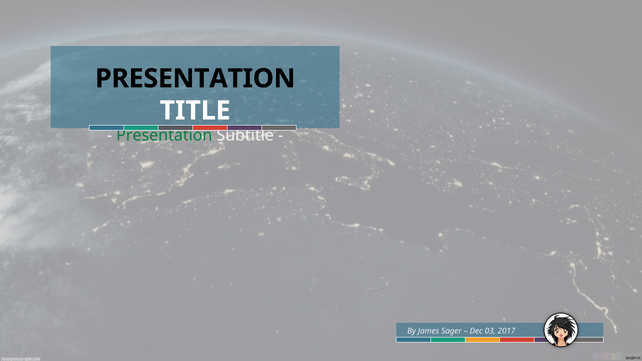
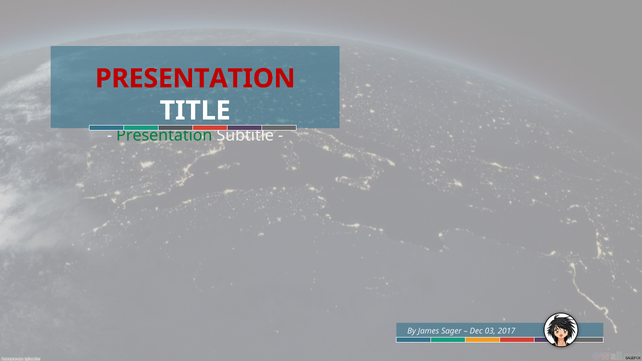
PRESENTATION colour: black -> red (195, 79)
